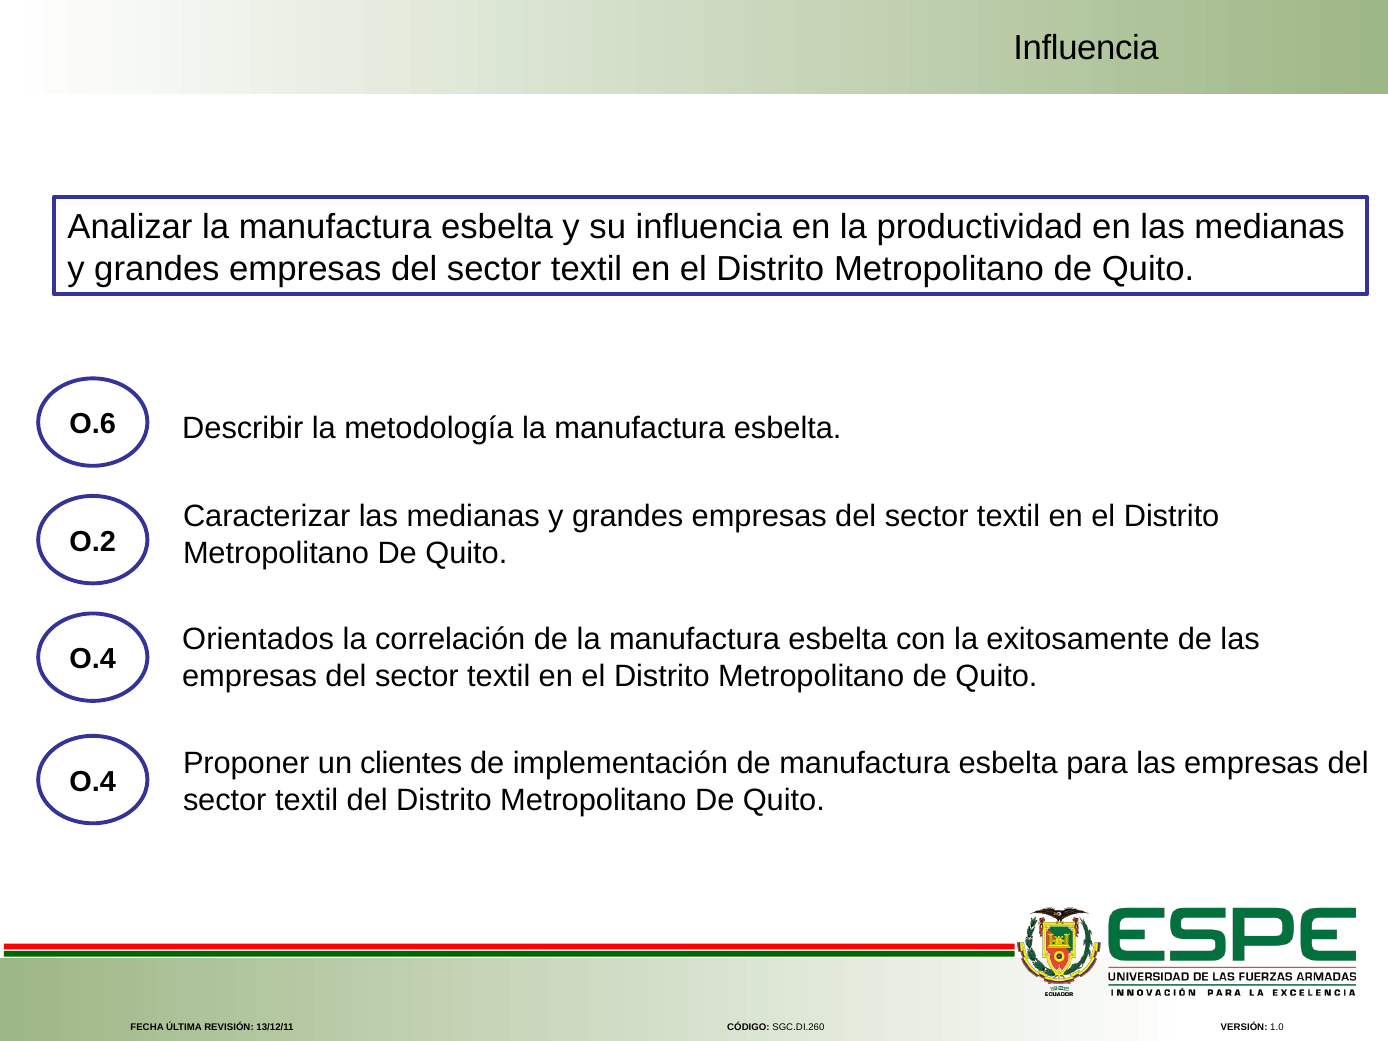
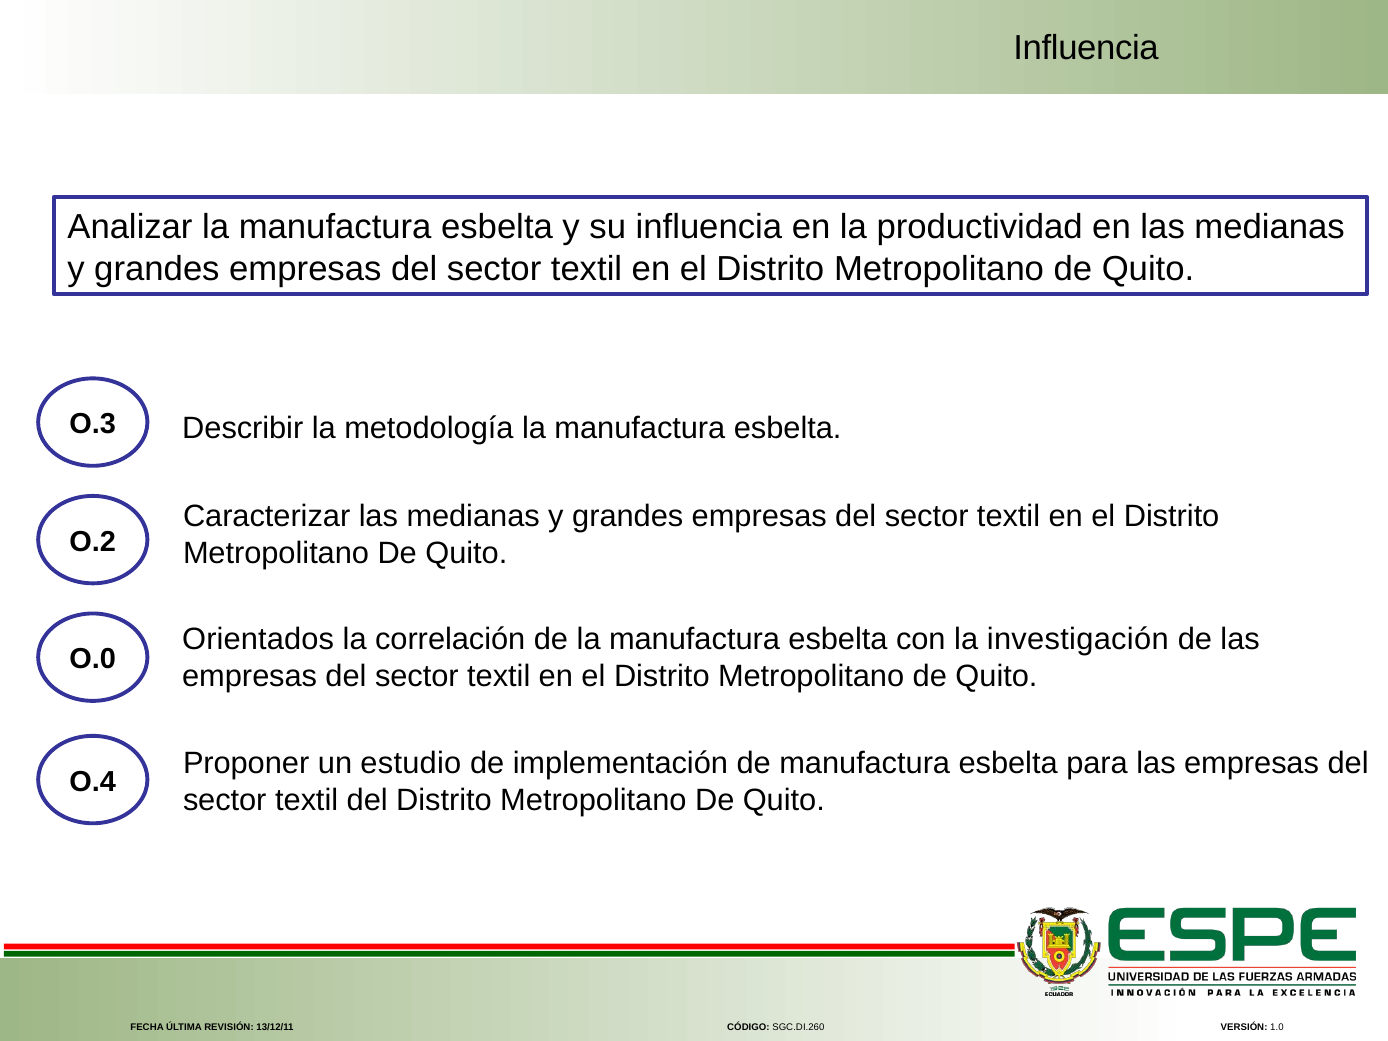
O.6: O.6 -> O.3 (93, 424)
exitosamente: exitosamente -> investigación (1078, 639)
O.4: O.4 -> O.0 (93, 659)
clientes: clientes -> estudio (411, 763)
